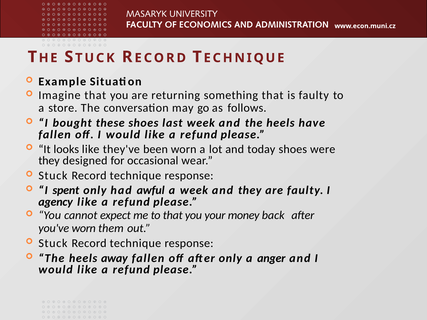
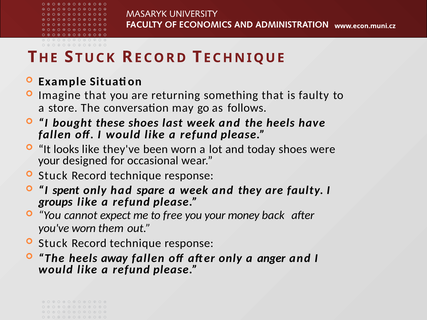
they: they -> your (49, 161)
awful: awful -> spare (151, 191)
agency: agency -> groups (56, 202)
to that: that -> free (173, 216)
